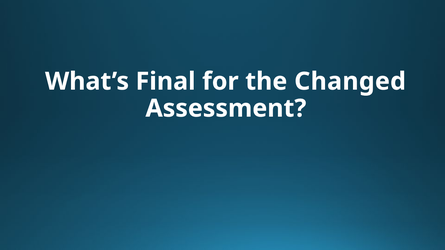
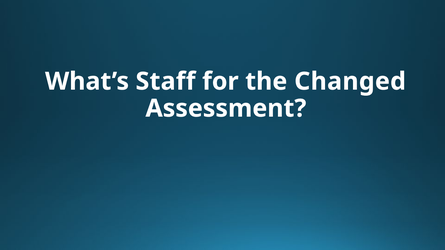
Final: Final -> Staff (165, 81)
